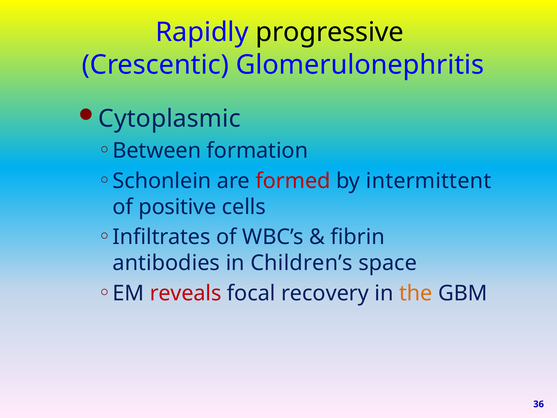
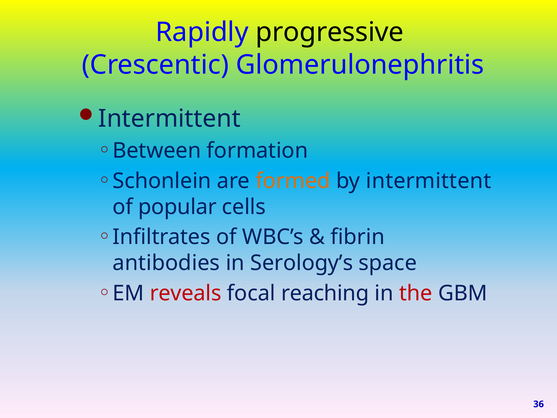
Cytoplasmic: Cytoplasmic -> Intermittent (170, 119)
formed colour: red -> orange (293, 181)
positive: positive -> popular (177, 207)
Children’s: Children’s -> Serology’s (302, 263)
recovery: recovery -> reaching (325, 293)
the colour: orange -> red (416, 293)
